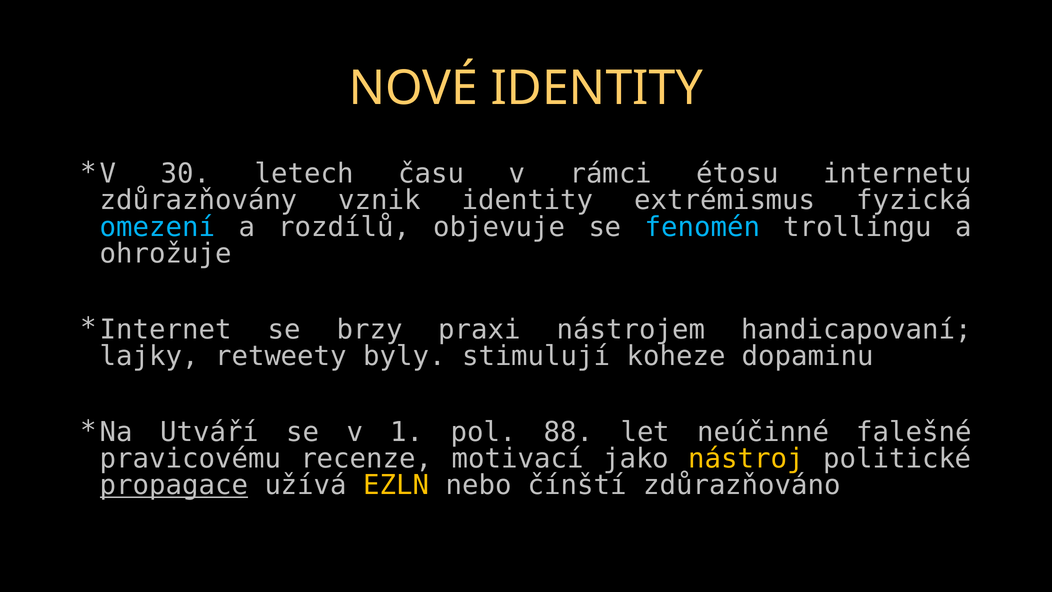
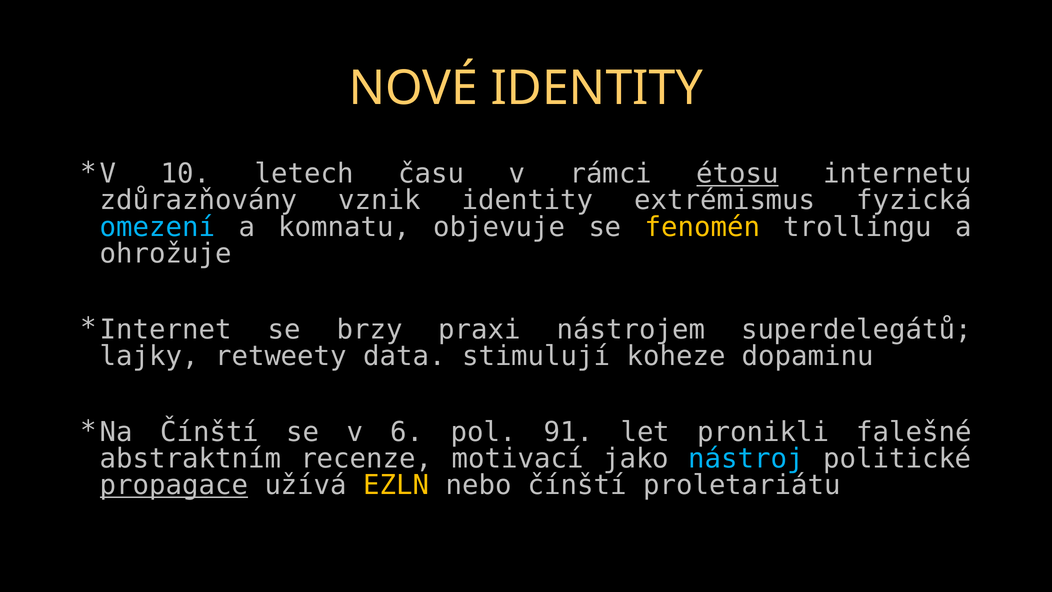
30: 30 -> 10 (186, 174)
étosu underline: none -> present (738, 174)
rozdílů: rozdílů -> komnatu (344, 227)
fenomén colour: light blue -> yellow (703, 227)
handicapovaní: handicapovaní -> superdelegátů (856, 329)
byly: byly -> data (404, 356)
Utváří: Utváří -> Čínští (210, 432)
1: 1 -> 6 (407, 432)
88: 88 -> 91 (569, 432)
neúčinné: neúčinné -> pronikli (763, 432)
pravicovému: pravicovému -> abstraktním (190, 459)
nástroj colour: yellow -> light blue (746, 459)
zdůrazňováno: zdůrazňováno -> proletariátu (742, 485)
